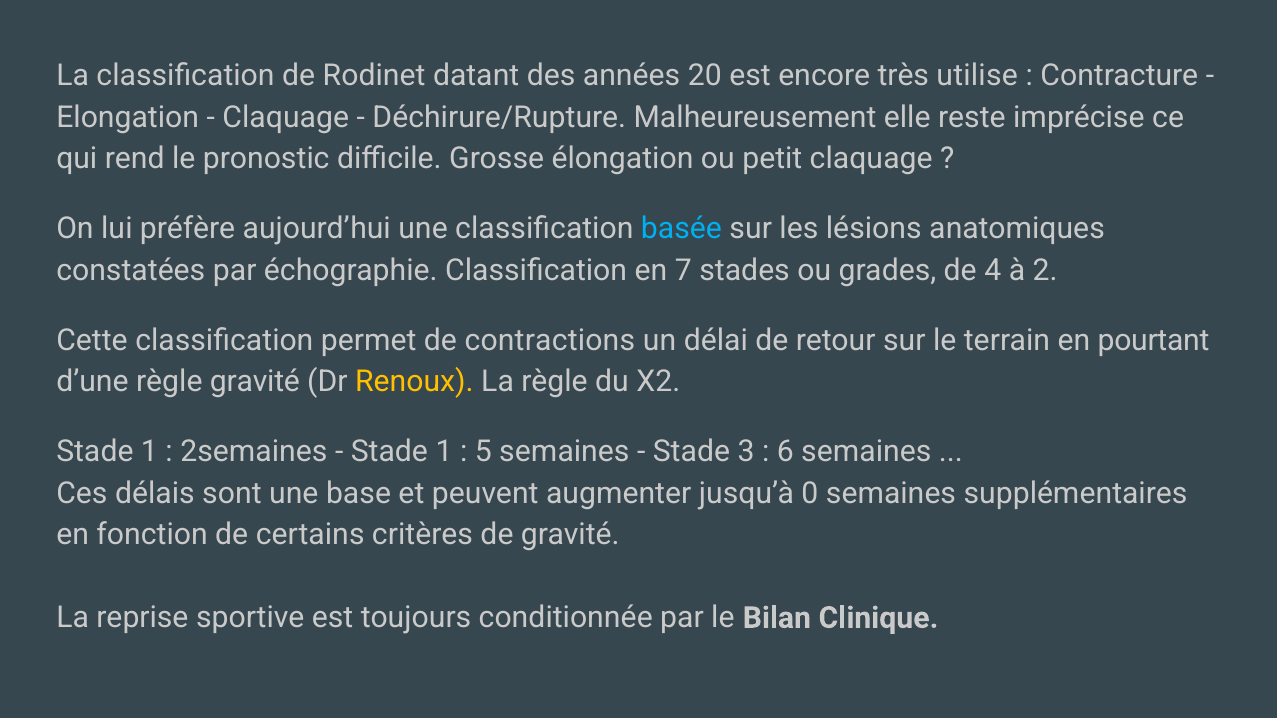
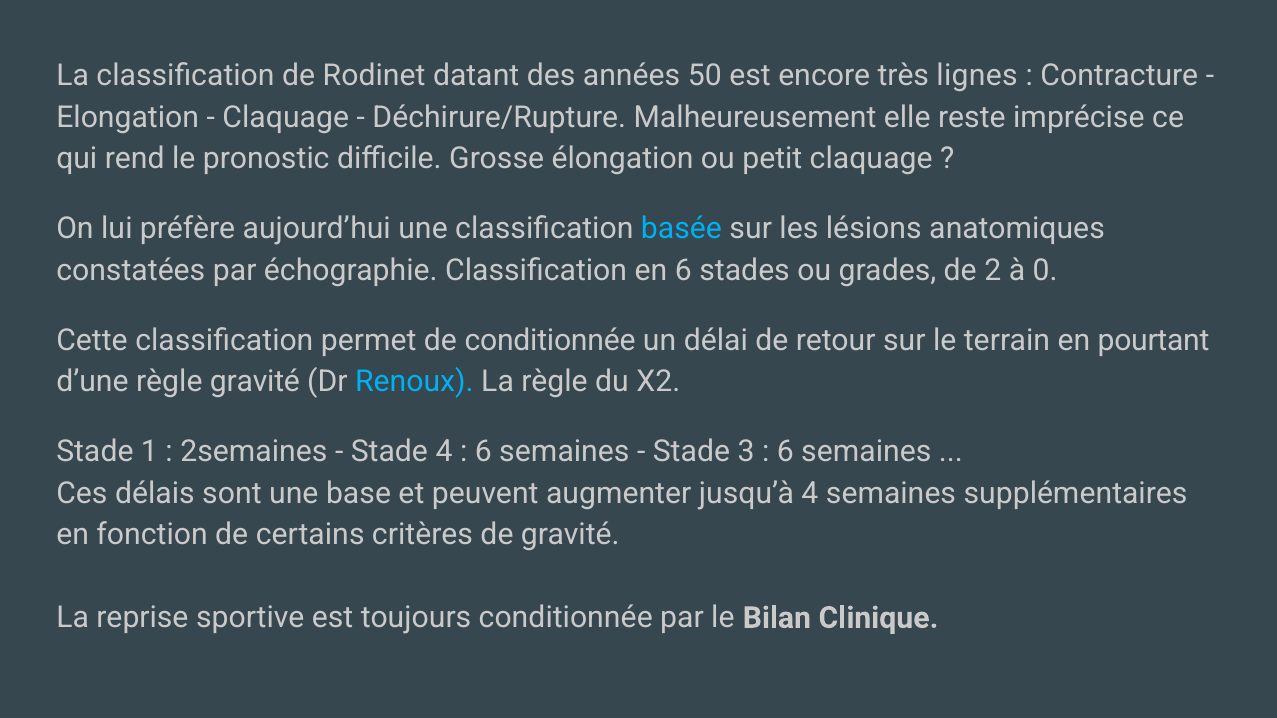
20: 20 -> 50 (705, 76)
utilise: utilise -> lignes (977, 76)
en 7: 7 -> 6 (683, 270)
4: 4 -> 2 (993, 270)
2: 2 -> 0 (1045, 270)
de contractions: contractions -> conditionnée (550, 340)
Renoux colour: yellow -> light blue (414, 382)
1: 1 -> 4 (444, 452)
5: 5 -> 6 (483, 452)
jusqu’à 0: 0 -> 4 (810, 493)
